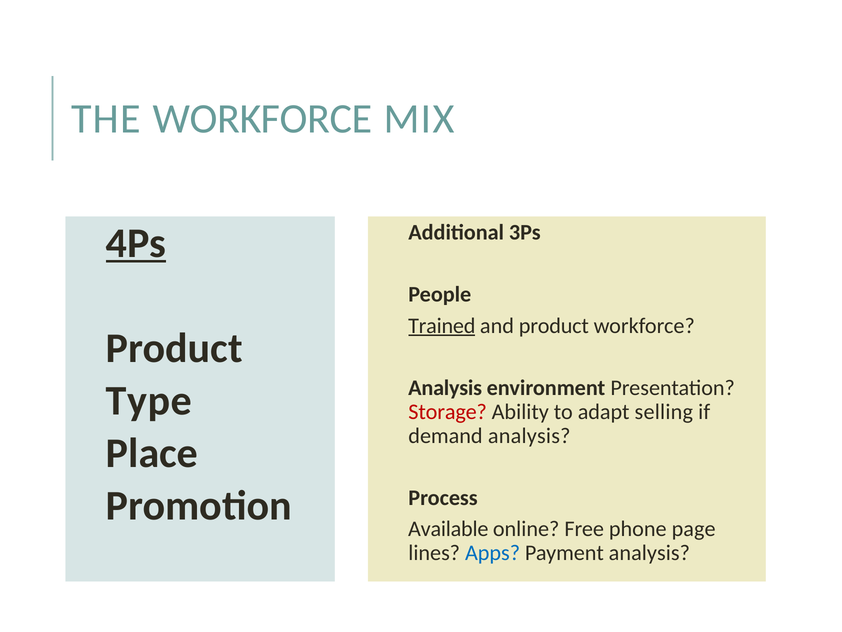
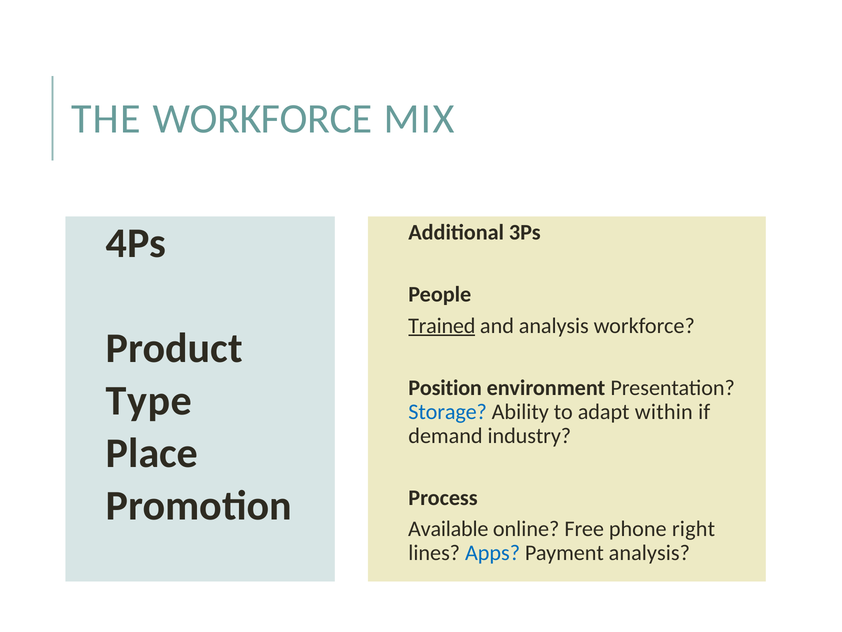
4Ps underline: present -> none (136, 243)
and product: product -> analysis (554, 325)
Analysis: Analysis -> Position (445, 387)
Storage colour: red -> blue (448, 411)
selling: selling -> within (664, 411)
demand analysis: analysis -> industry (529, 435)
page: page -> right (694, 529)
